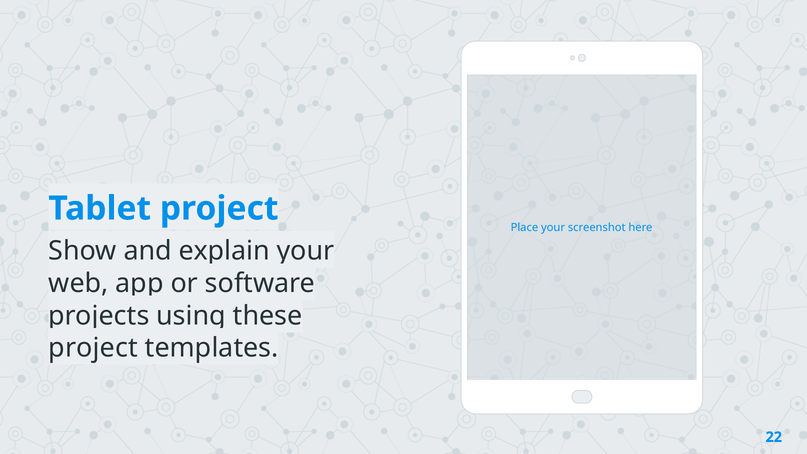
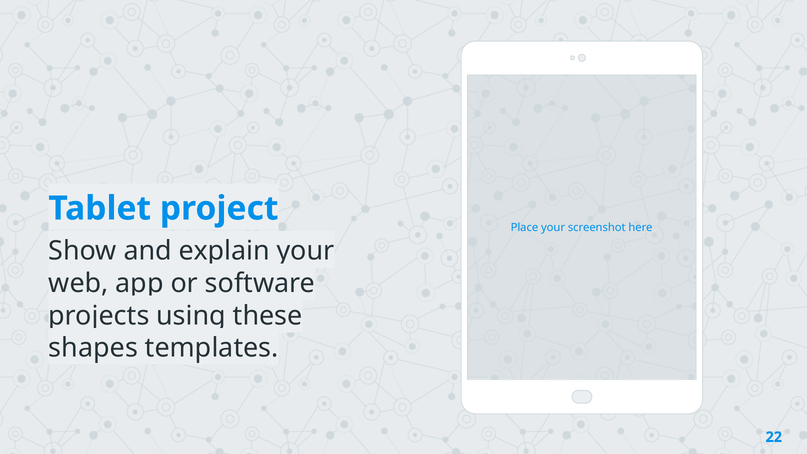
project: project -> shapes (93, 348)
